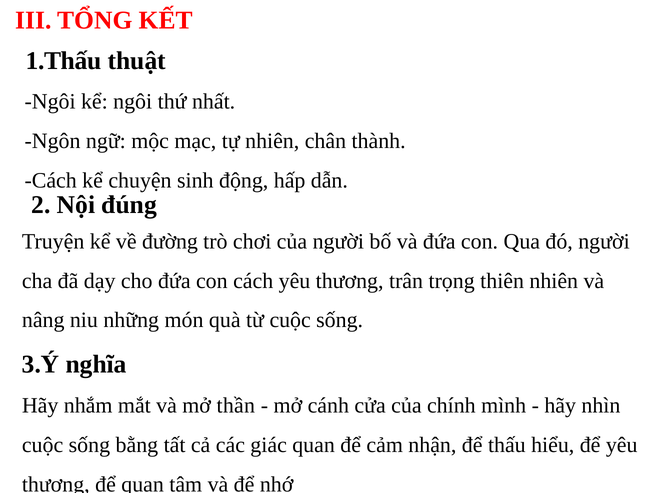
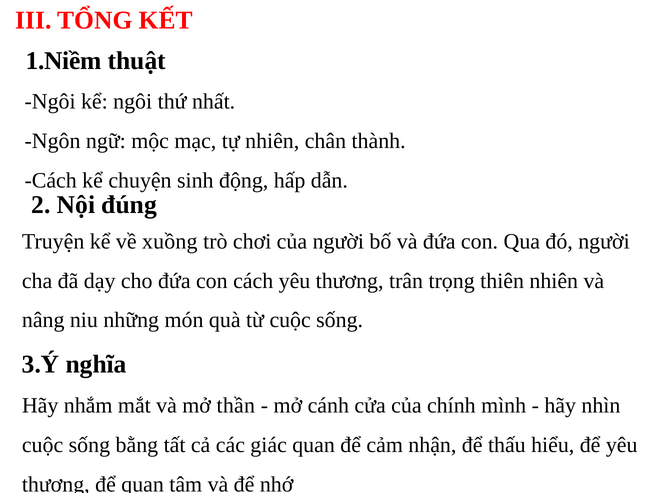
1.Thấu: 1.Thấu -> 1.Niềm (64, 61)
đường: đường -> xuồng (170, 241)
